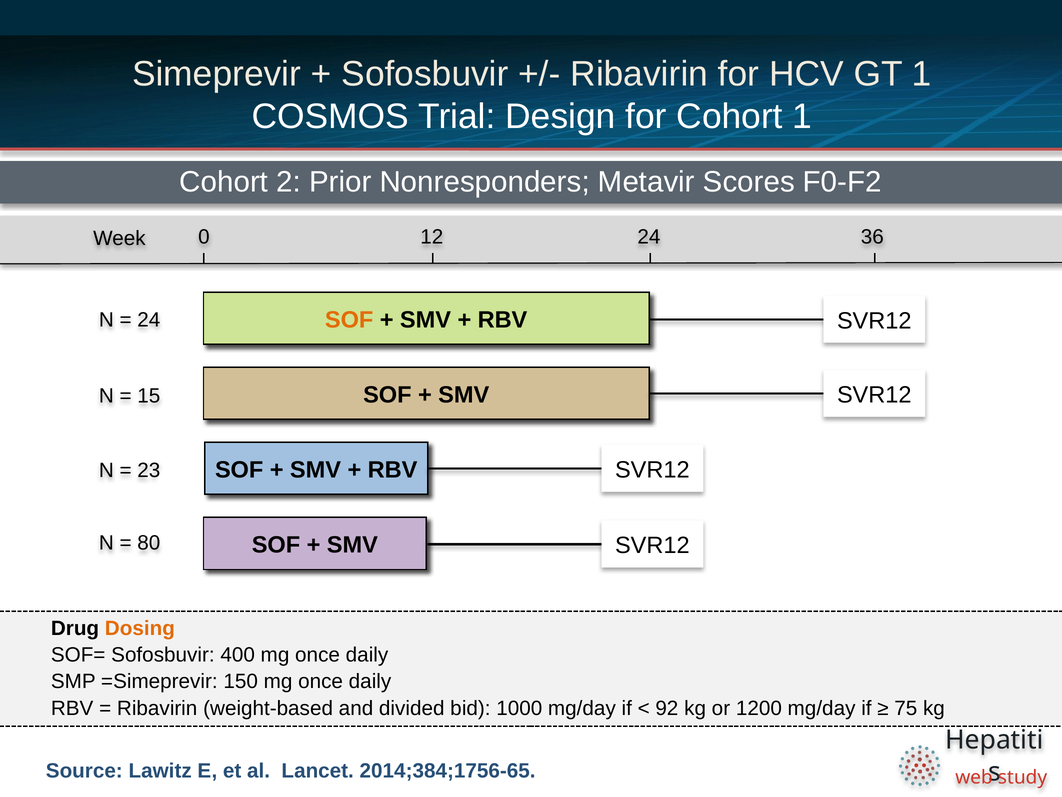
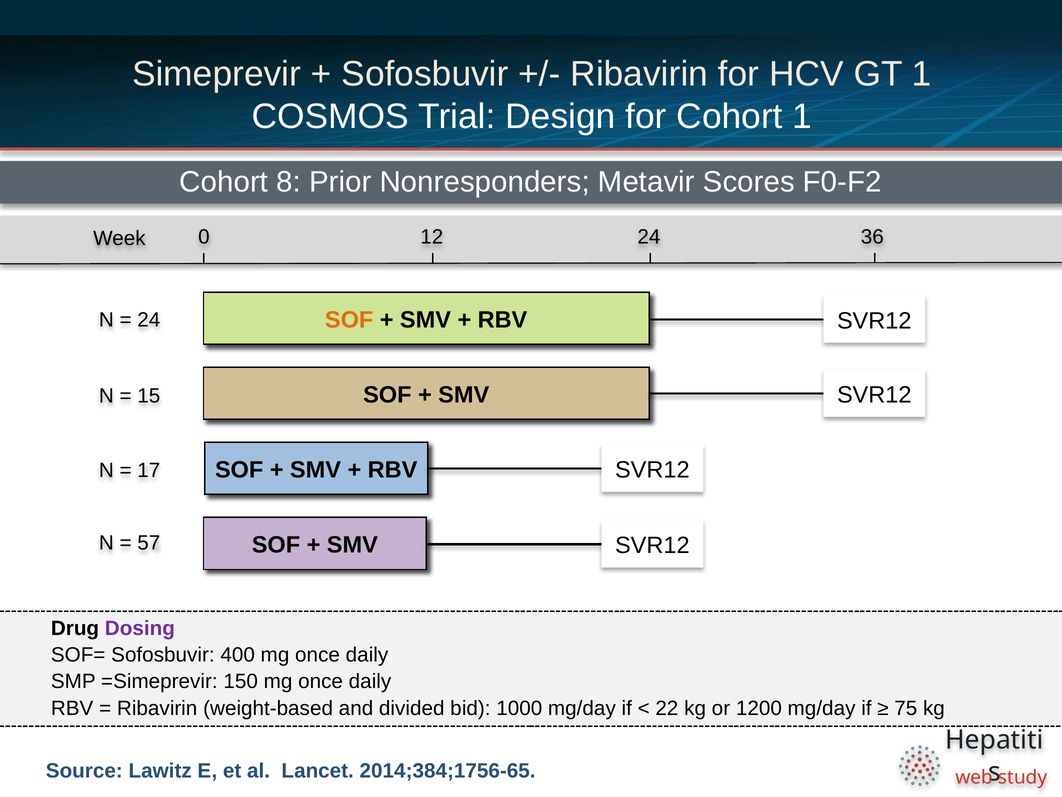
2: 2 -> 8 (288, 182)
23: 23 -> 17 (149, 470)
80: 80 -> 57 (149, 543)
Dosing colour: orange -> purple (140, 628)
92: 92 -> 22 (667, 708)
